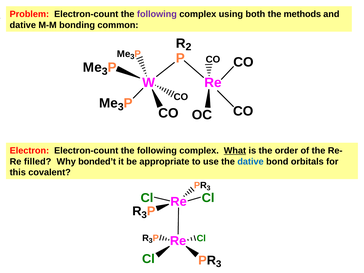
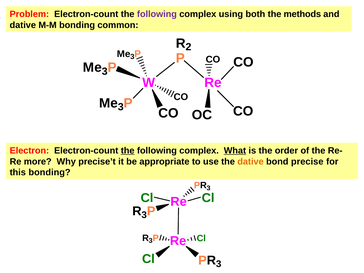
the underline: none -> present (128, 151)
filled: filled -> more (38, 162)
bonded’t: bonded’t -> precise’t (97, 162)
dative colour: blue -> orange (251, 162)
orbitals: orbitals -> precise (307, 162)
this covalent: covalent -> bonding (50, 172)
